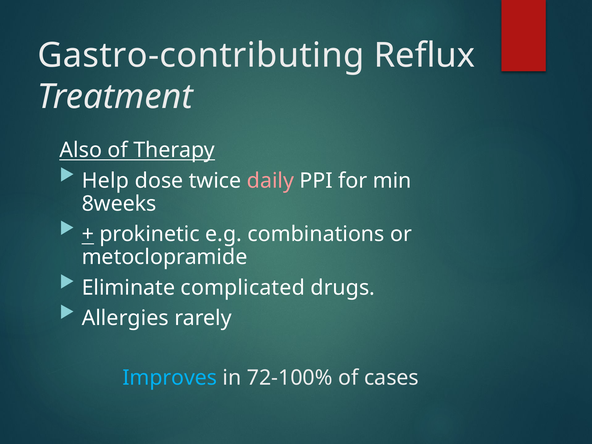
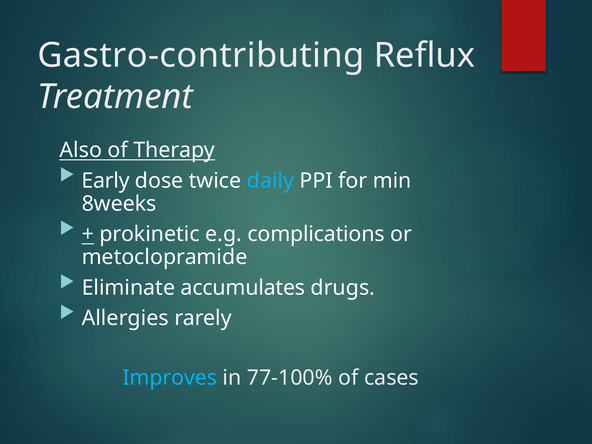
Help: Help -> Early (106, 181)
daily colour: pink -> light blue (270, 181)
combinations: combinations -> complications (316, 234)
complicated: complicated -> accumulates (243, 288)
72-100%: 72-100% -> 77-100% (290, 378)
